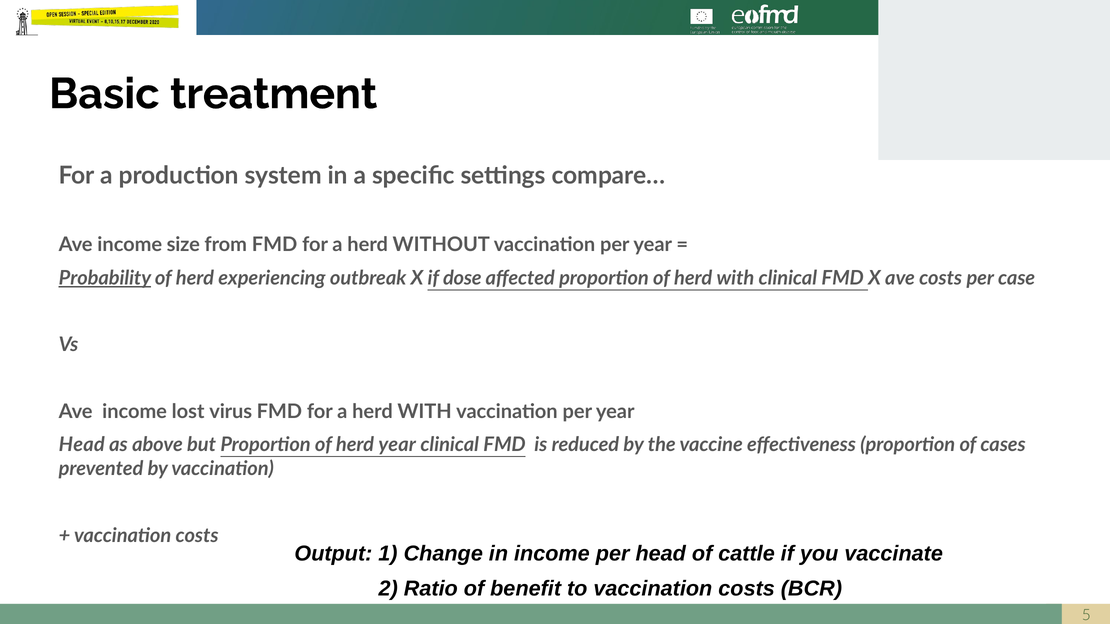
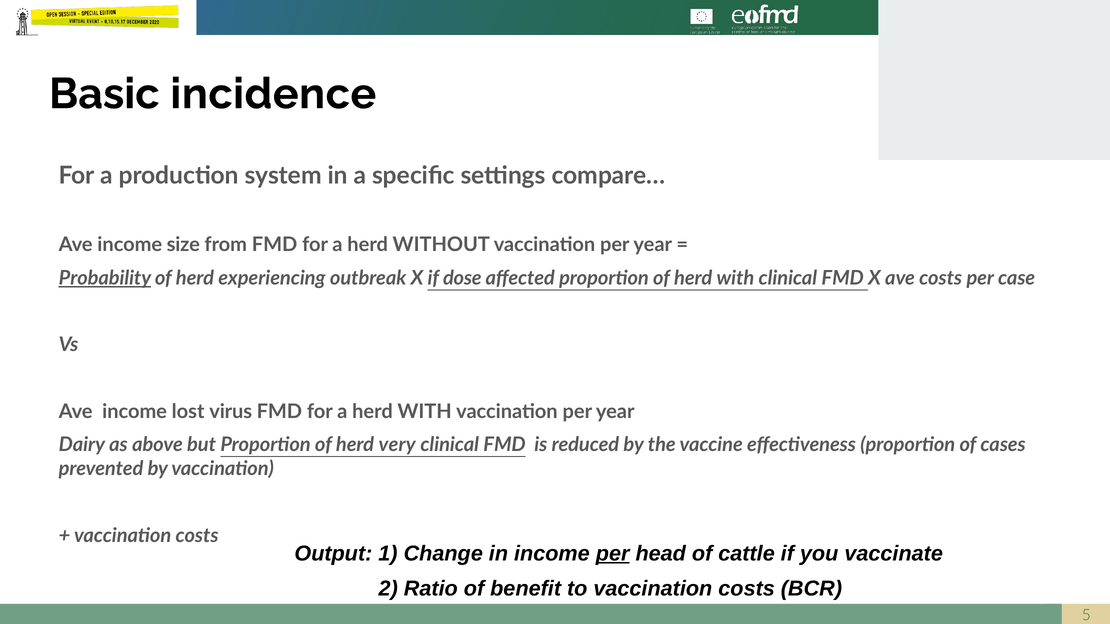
treatment: treatment -> incidence (273, 94)
Head: Head -> Dairy (82, 445)
herd year: year -> very (397, 445)
per underline: none -> present (613, 554)
